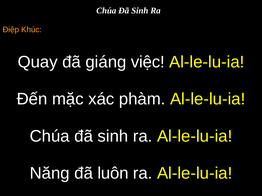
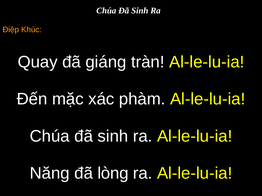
việc: việc -> tràn (148, 62)
luôn: luôn -> lòng (113, 174)
